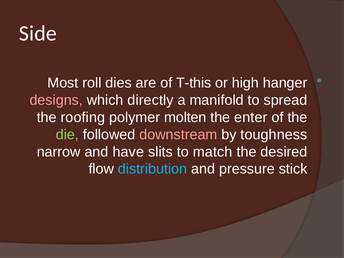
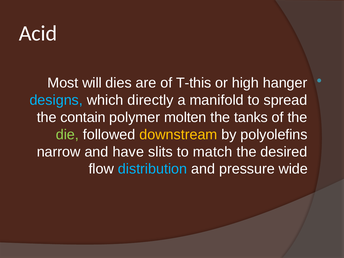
Side: Side -> Acid (38, 33)
roll: roll -> will (92, 83)
designs colour: pink -> light blue (56, 100)
roofing: roofing -> contain (83, 117)
enter: enter -> tanks (251, 117)
downstream colour: pink -> yellow (178, 135)
toughness: toughness -> polyolefins (274, 135)
stick: stick -> wide (293, 169)
